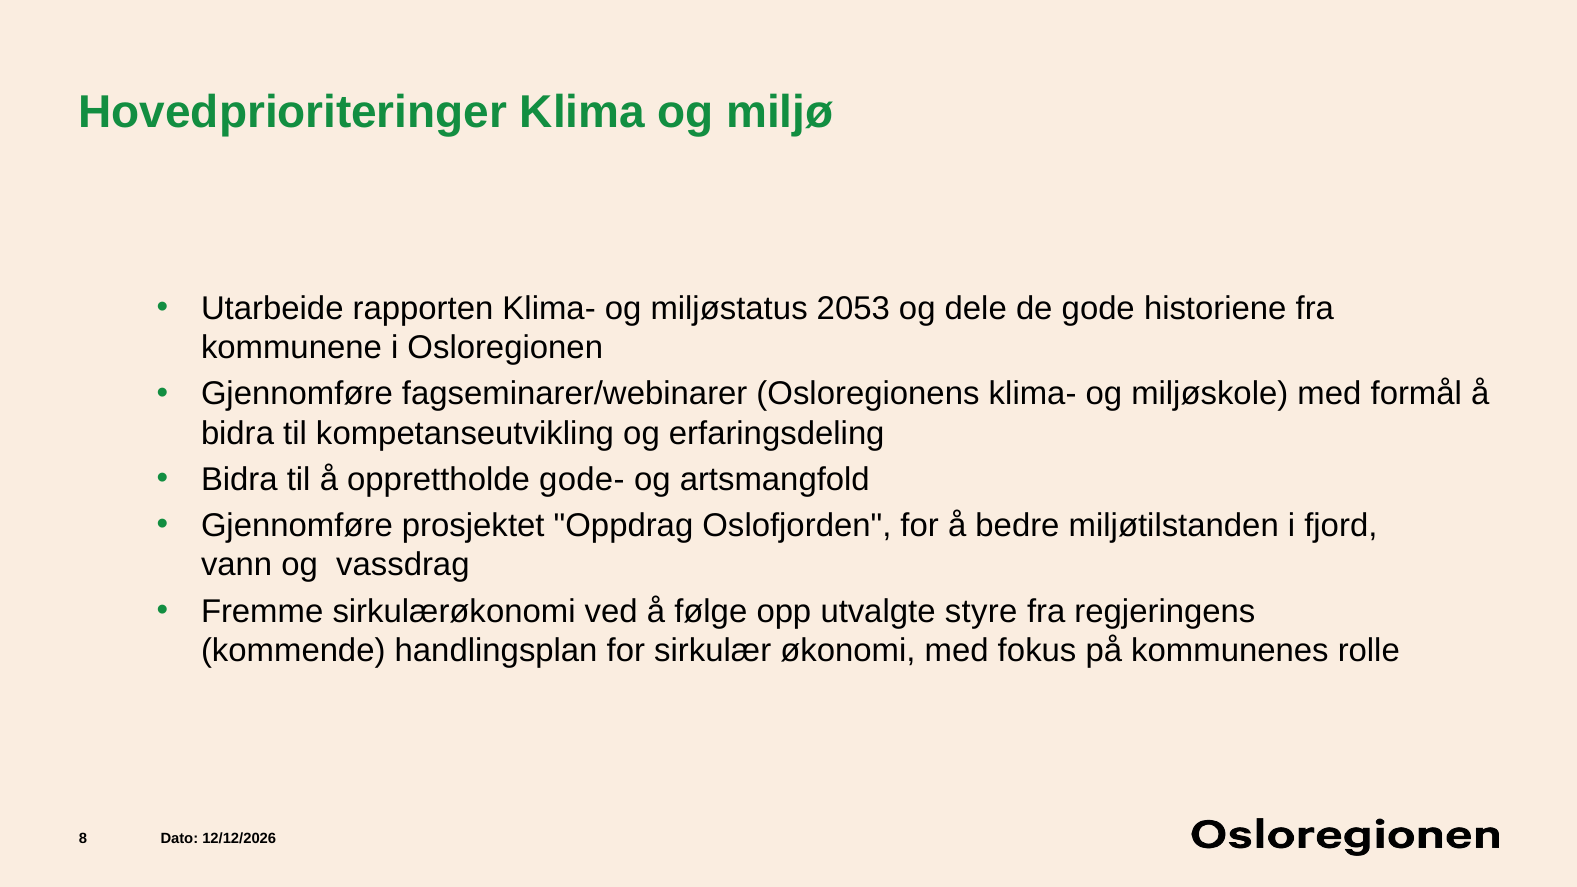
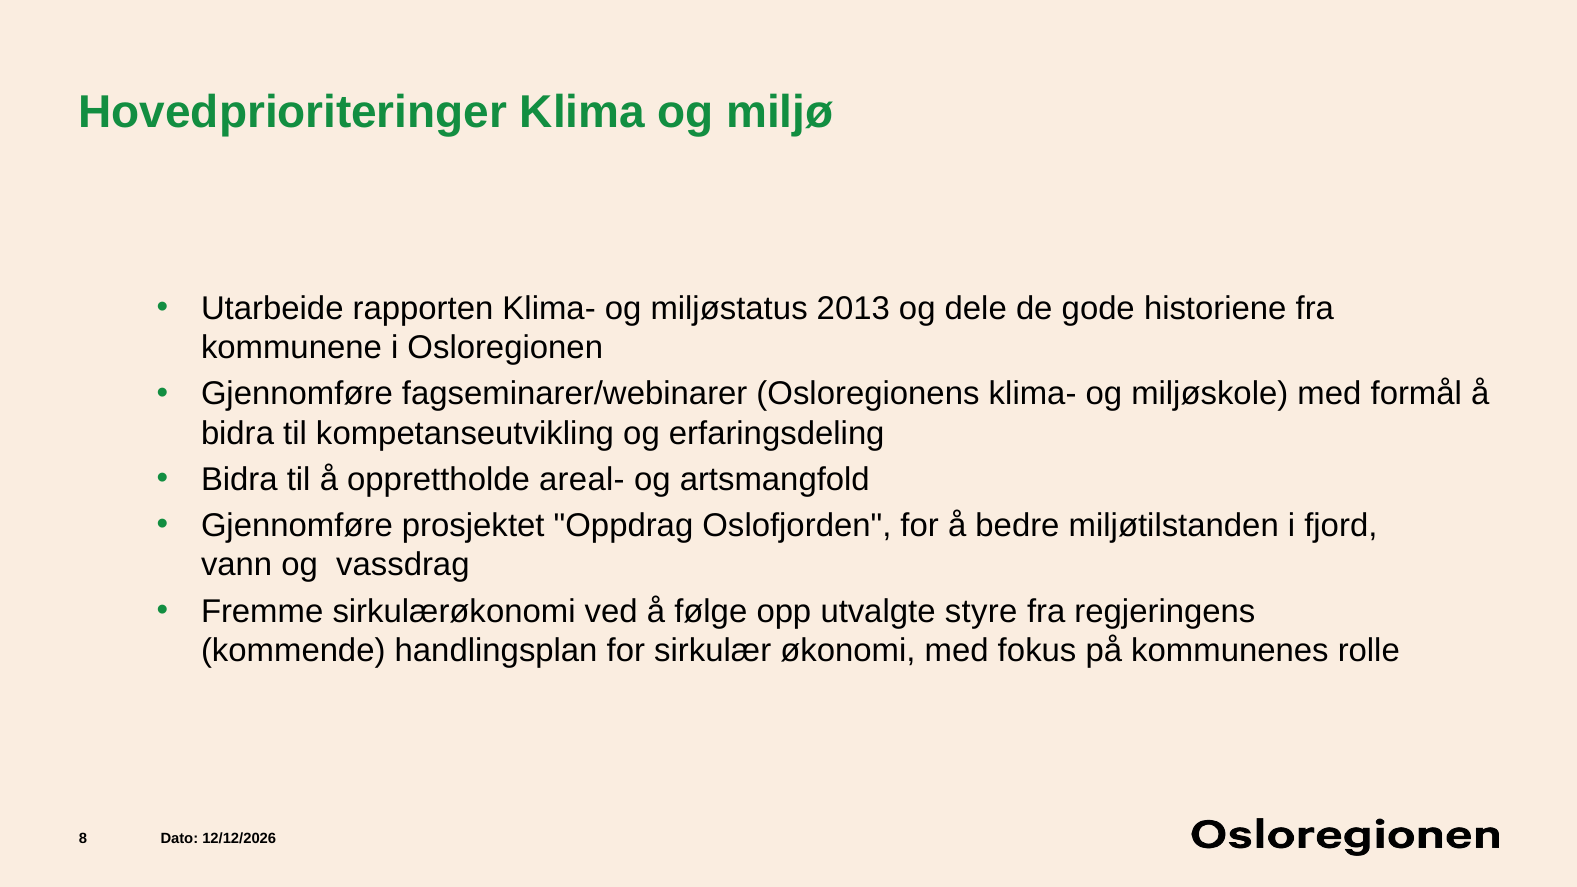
2053: 2053 -> 2013 (853, 309)
gode-: gode- -> areal- (582, 480)
